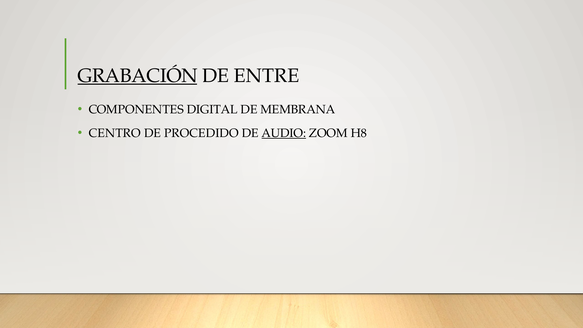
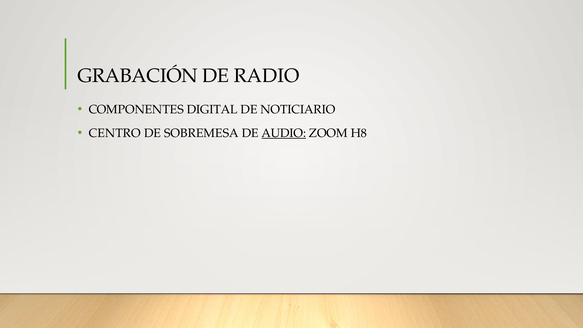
GRABACIÓN underline: present -> none (138, 76)
ENTRE: ENTRE -> RADIO (267, 76)
MEMBRANA: MEMBRANA -> NOTICIARIO (298, 110)
PROCEDIDO: PROCEDIDO -> SOBREMESA (201, 133)
